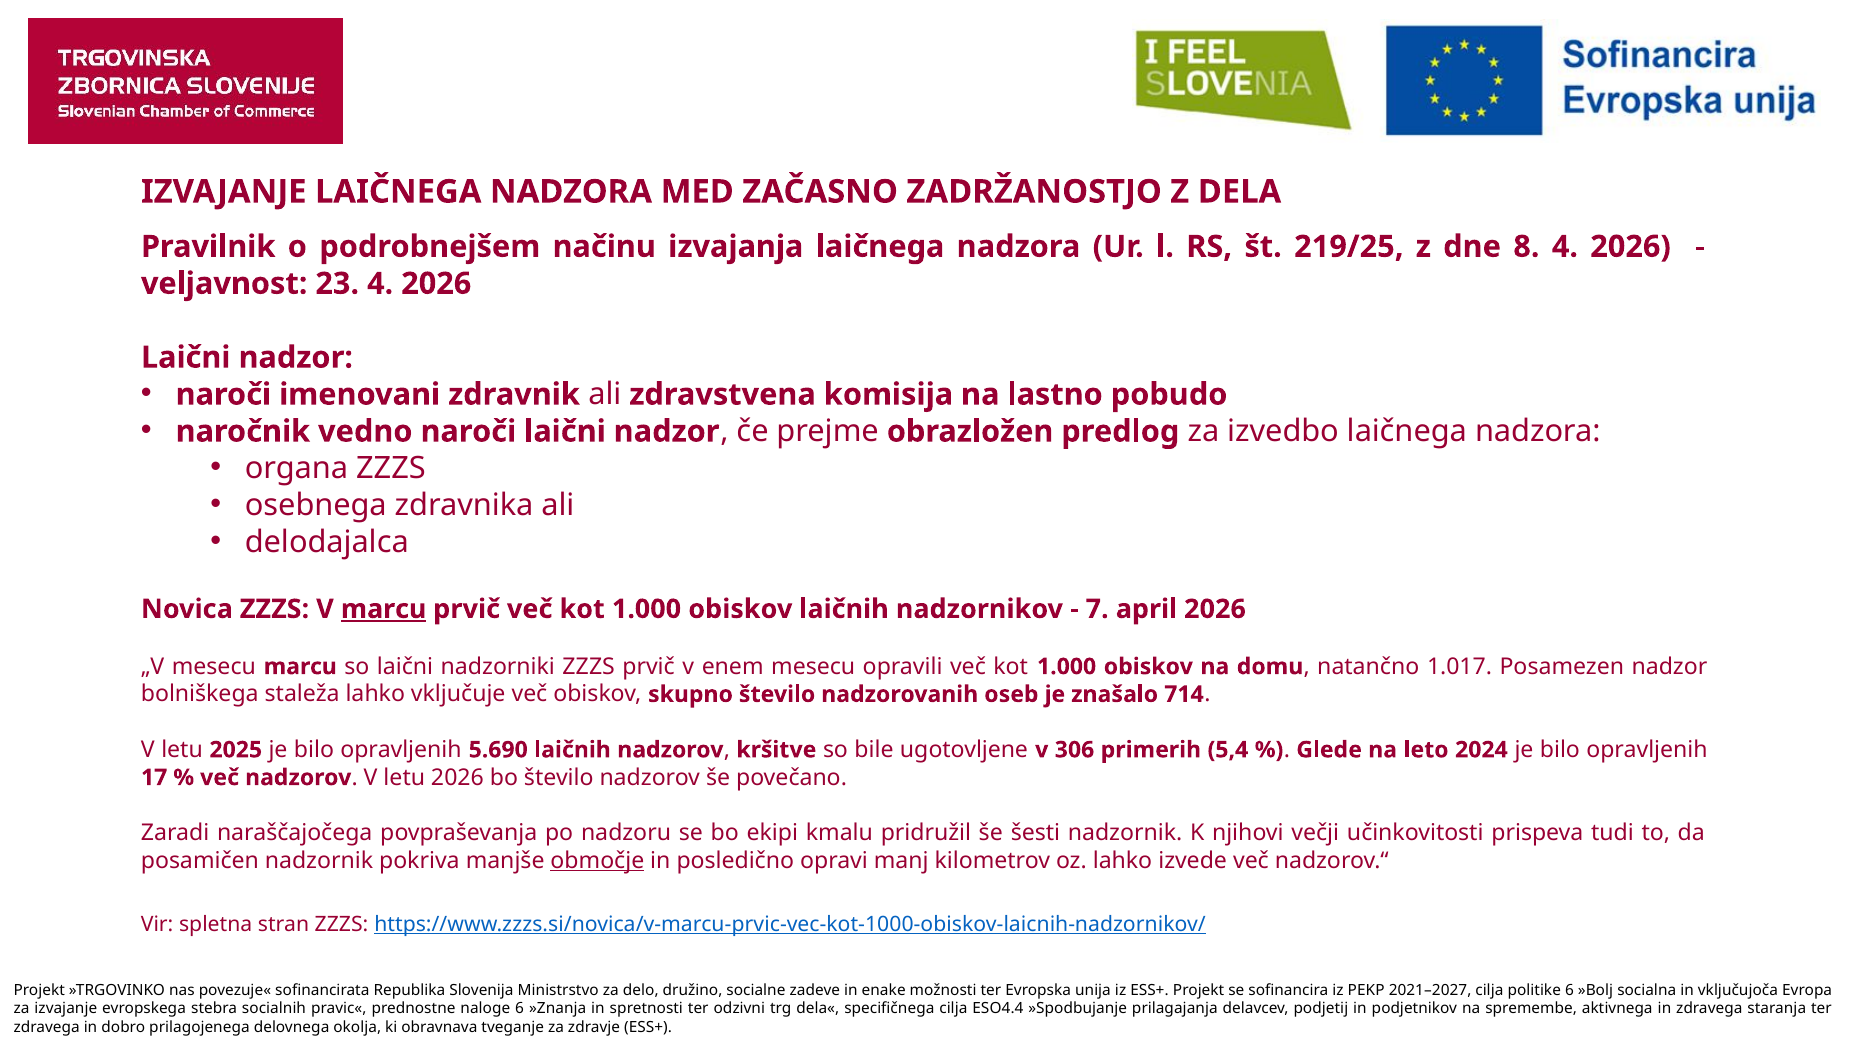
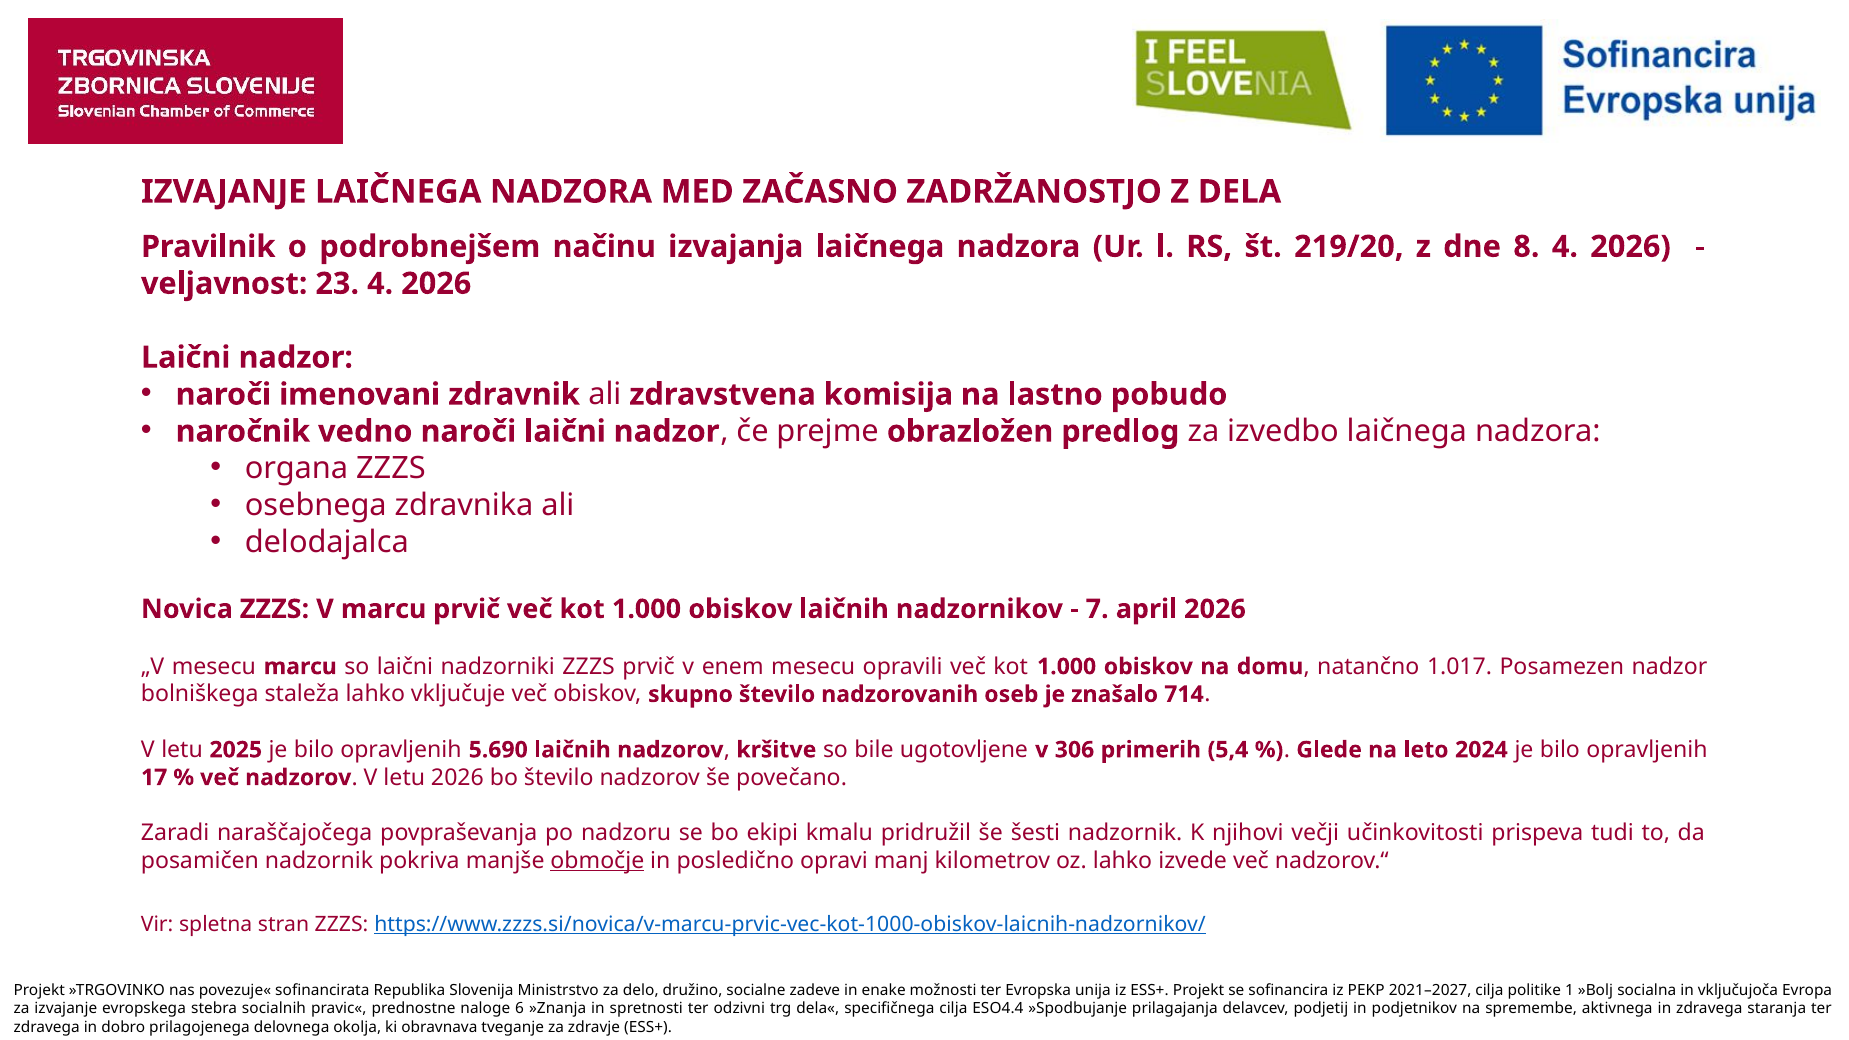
219/25: 219/25 -> 219/20 (1349, 247)
marcu underline: present -> none (384, 609)
politike 6: 6 -> 1 (1569, 990)
